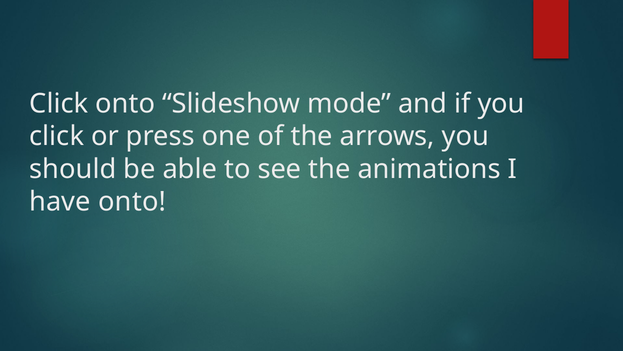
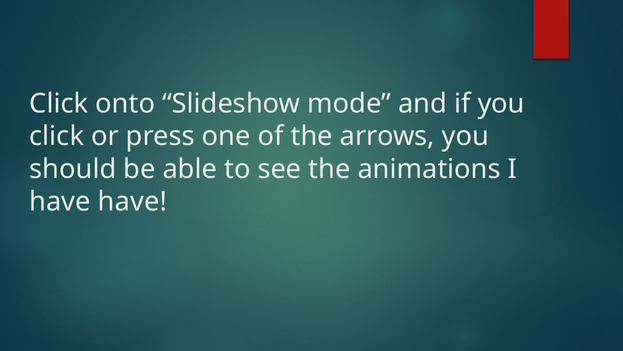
have onto: onto -> have (132, 202)
